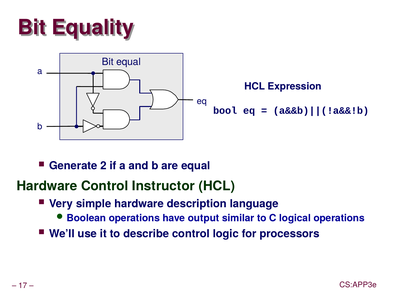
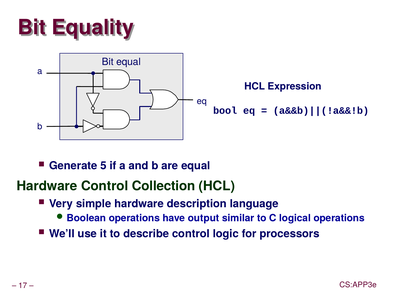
2: 2 -> 5 (103, 166)
Instructor: Instructor -> Collection (164, 186)
